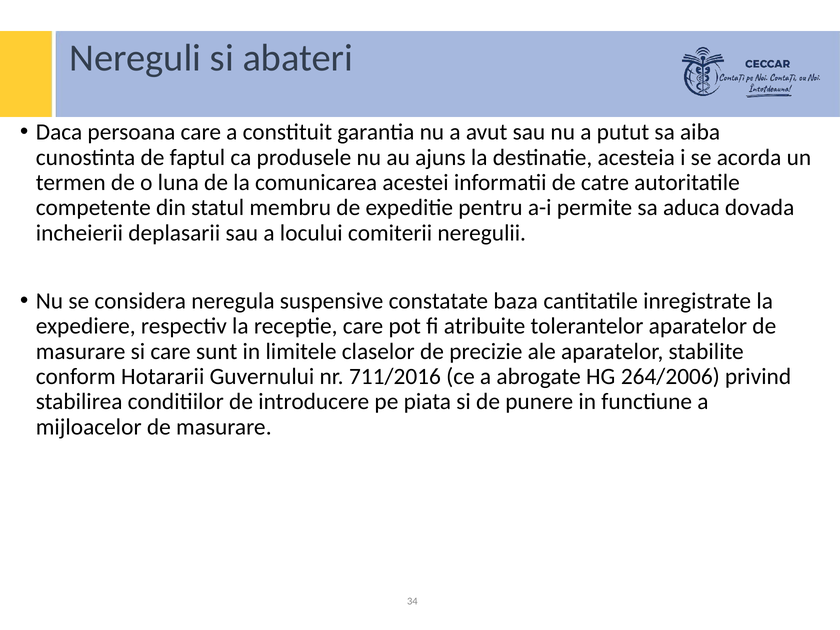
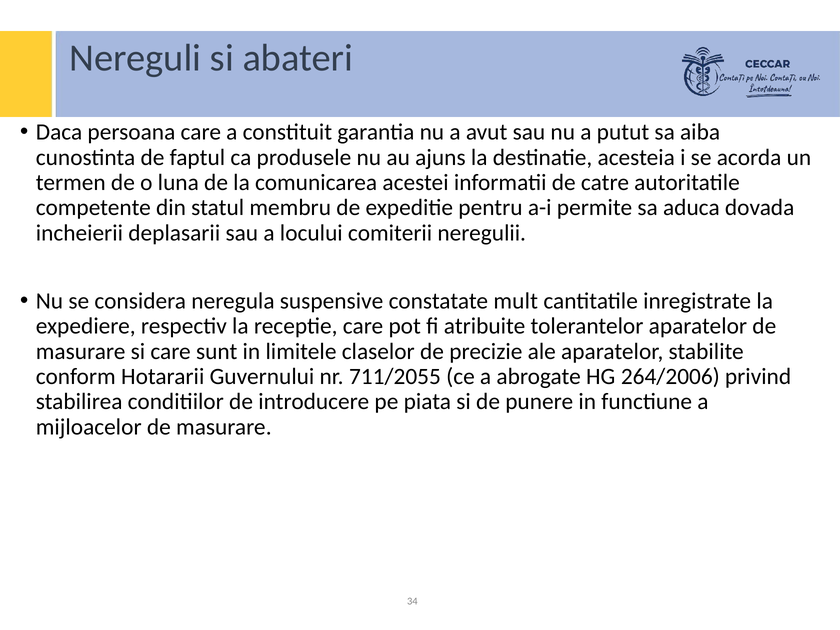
baza: baza -> mult (516, 301)
711/2016: 711/2016 -> 711/2055 (395, 377)
